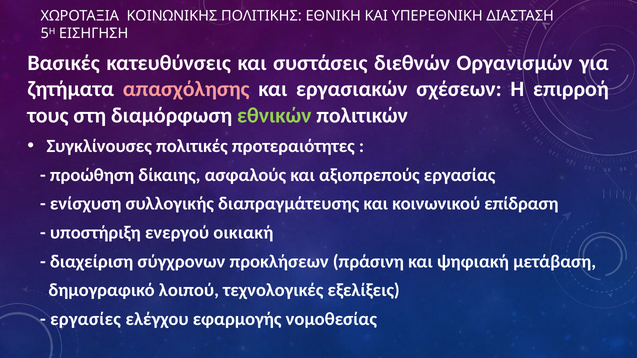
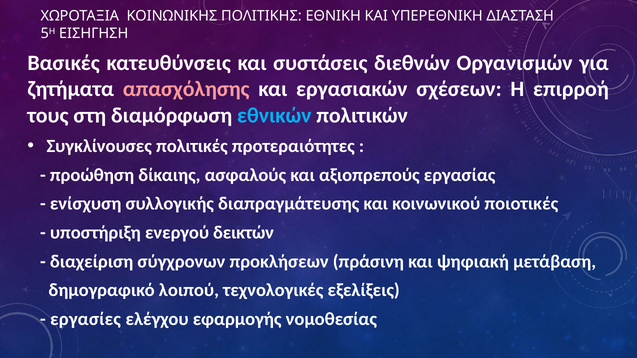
εθνικών colour: light green -> light blue (274, 115)
επίδραση: επίδραση -> ποιοτικές (521, 204)
οικιακή: οικιακή -> δεικτών (244, 233)
